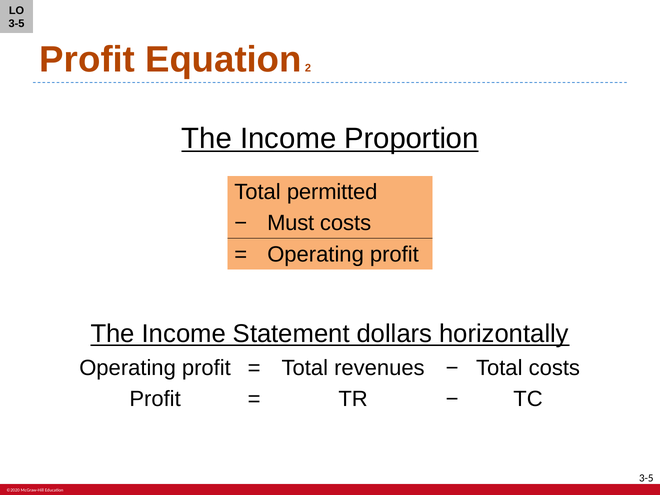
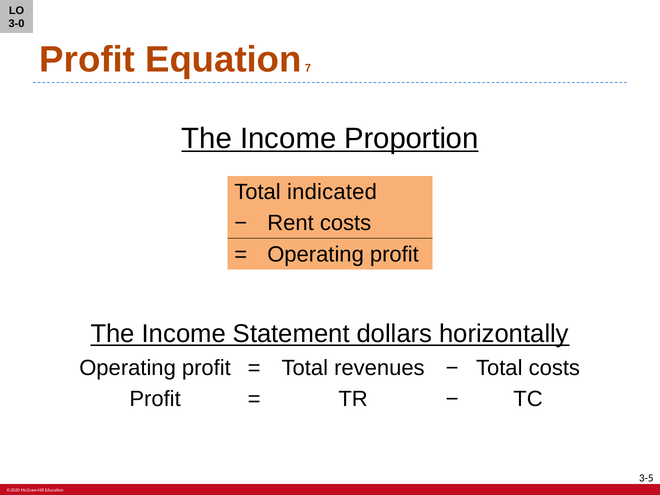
3-5: 3-5 -> 3-0 (16, 24)
2: 2 -> 7 (308, 68)
permitted: permitted -> indicated (332, 192)
Must: Must -> Rent (291, 223)
